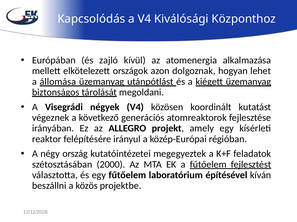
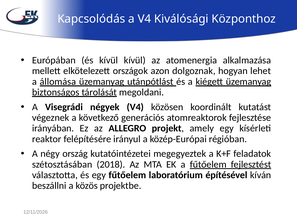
és zajló: zajló -> kívül (109, 60)
2000: 2000 -> 2018 (111, 165)
